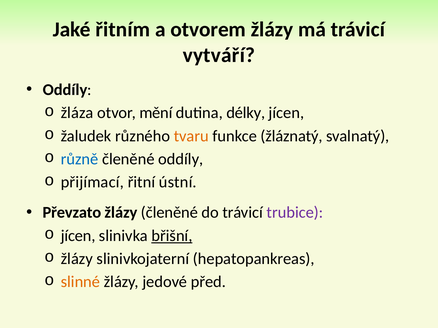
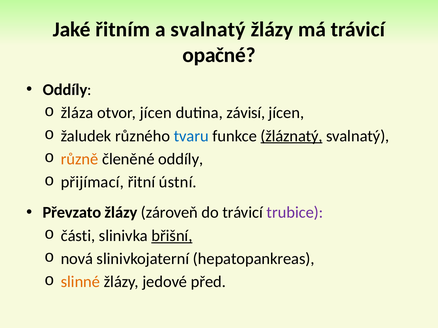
a otvorem: otvorem -> svalnatý (208, 30)
vytváří: vytváří -> opačné (219, 55)
otvor mění: mění -> jícen (156, 113)
délky: délky -> závisí (246, 113)
tvaru colour: orange -> blue (191, 136)
žláznatý underline: none -> present (292, 136)
různě colour: blue -> orange (80, 159)
žlázy členěné: členěné -> zároveň (169, 213)
jícen: jícen -> části (78, 236)
žlázy: žlázy -> nová (77, 259)
